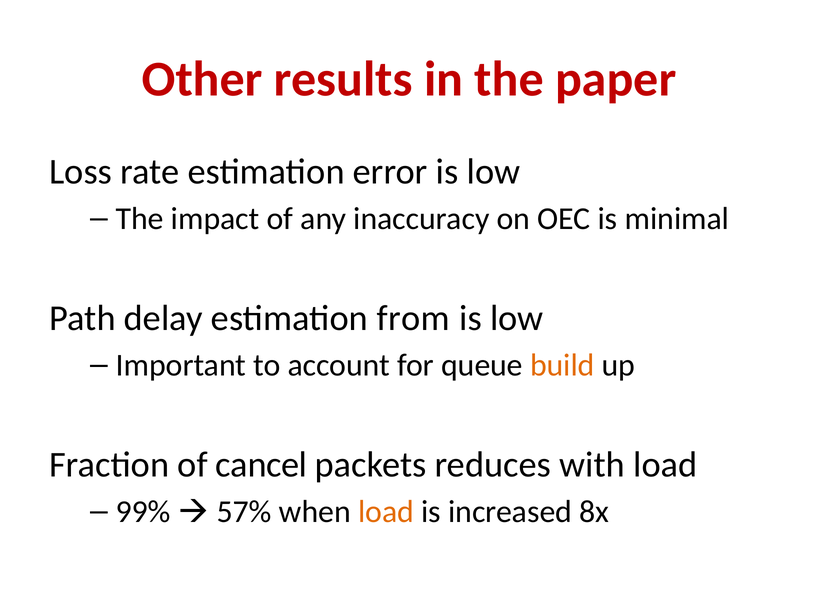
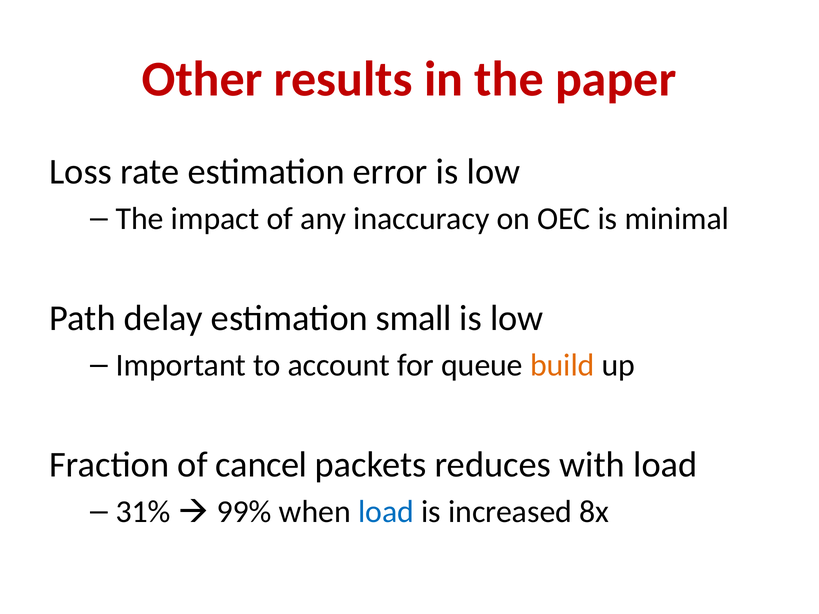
from: from -> small (414, 318)
99%: 99% -> 31% (143, 512)
57%: 57% -> 99% (244, 512)
load colour: orange -> blue (386, 512)
